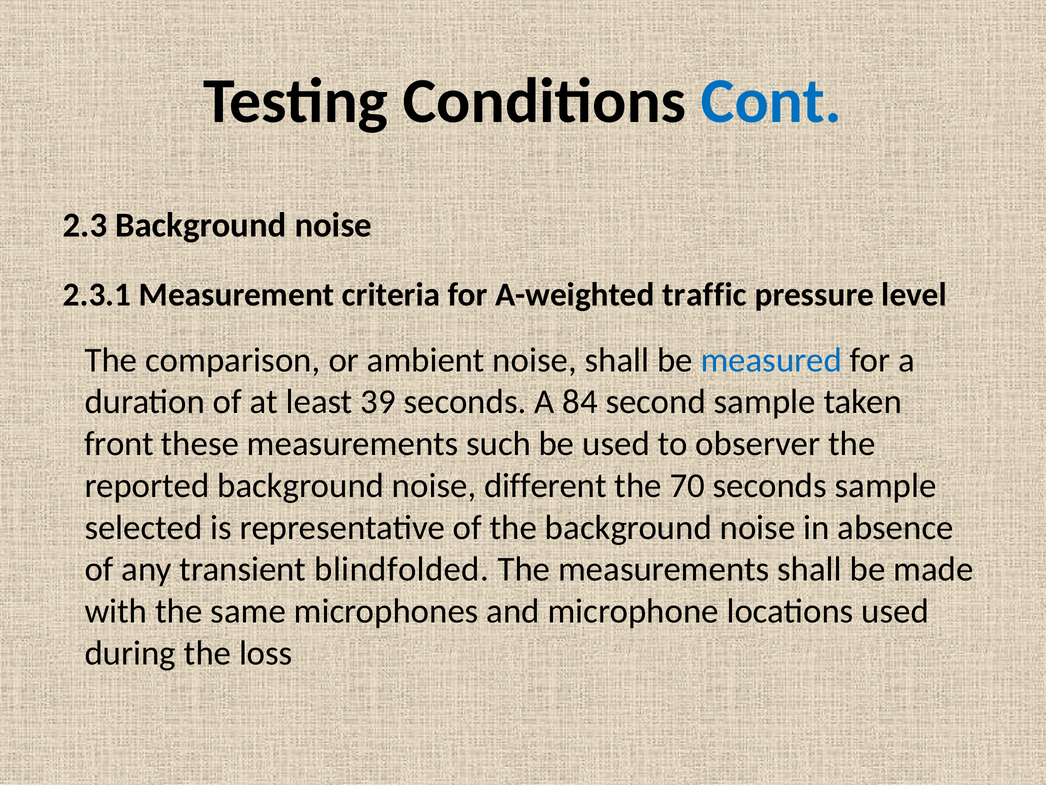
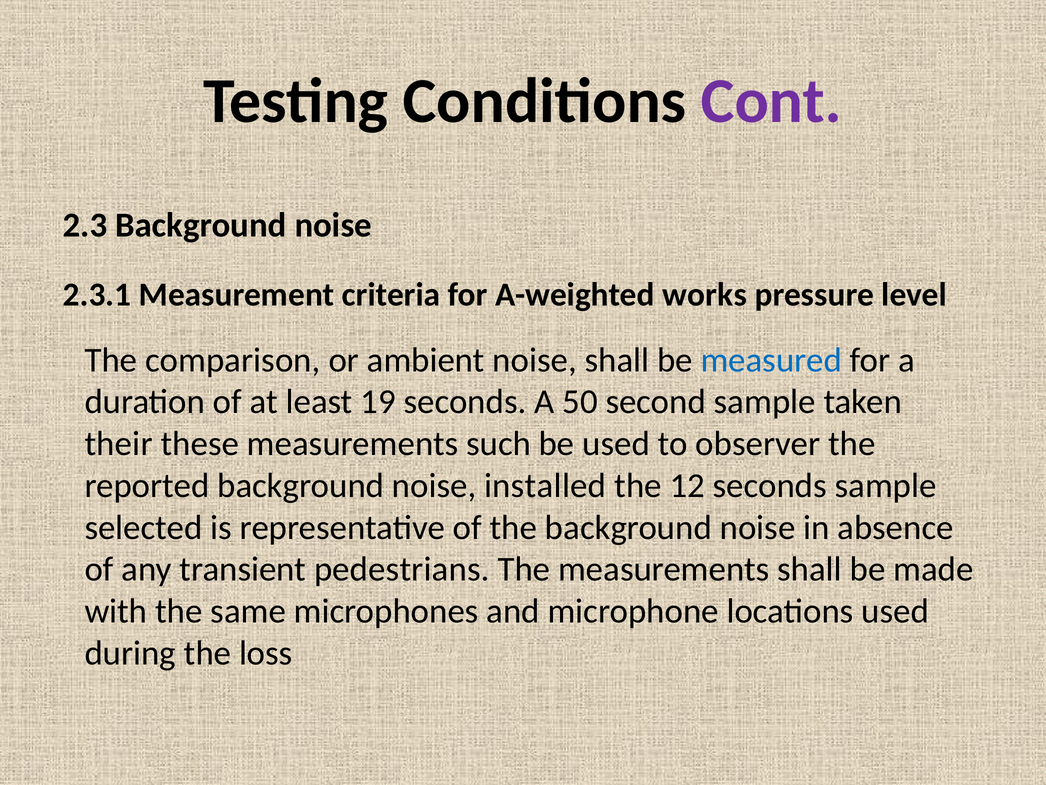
Cont colour: blue -> purple (771, 101)
traffic: traffic -> works (705, 294)
39: 39 -> 19 (378, 402)
84: 84 -> 50 (580, 402)
front: front -> their (119, 443)
different: different -> installed (545, 485)
70: 70 -> 12 (687, 485)
blindfolded: blindfolded -> pedestrians (402, 569)
